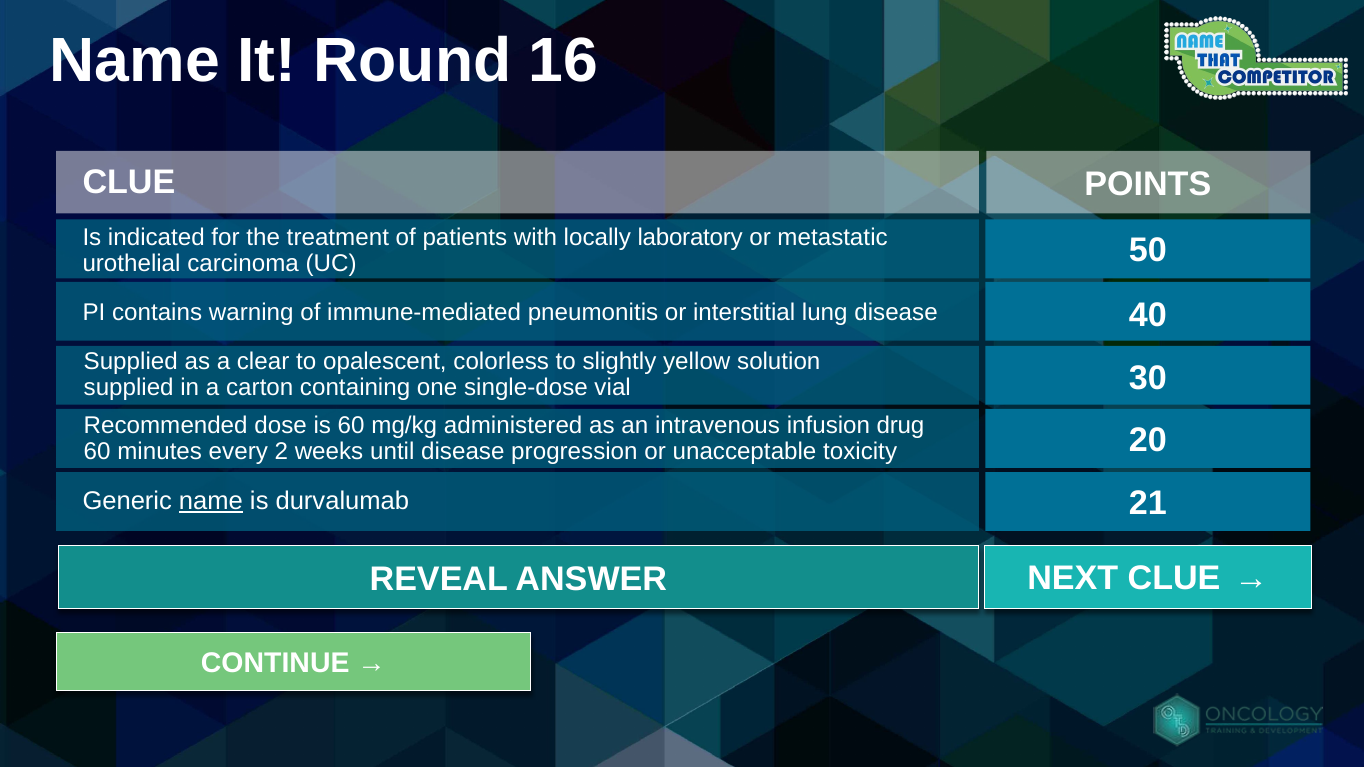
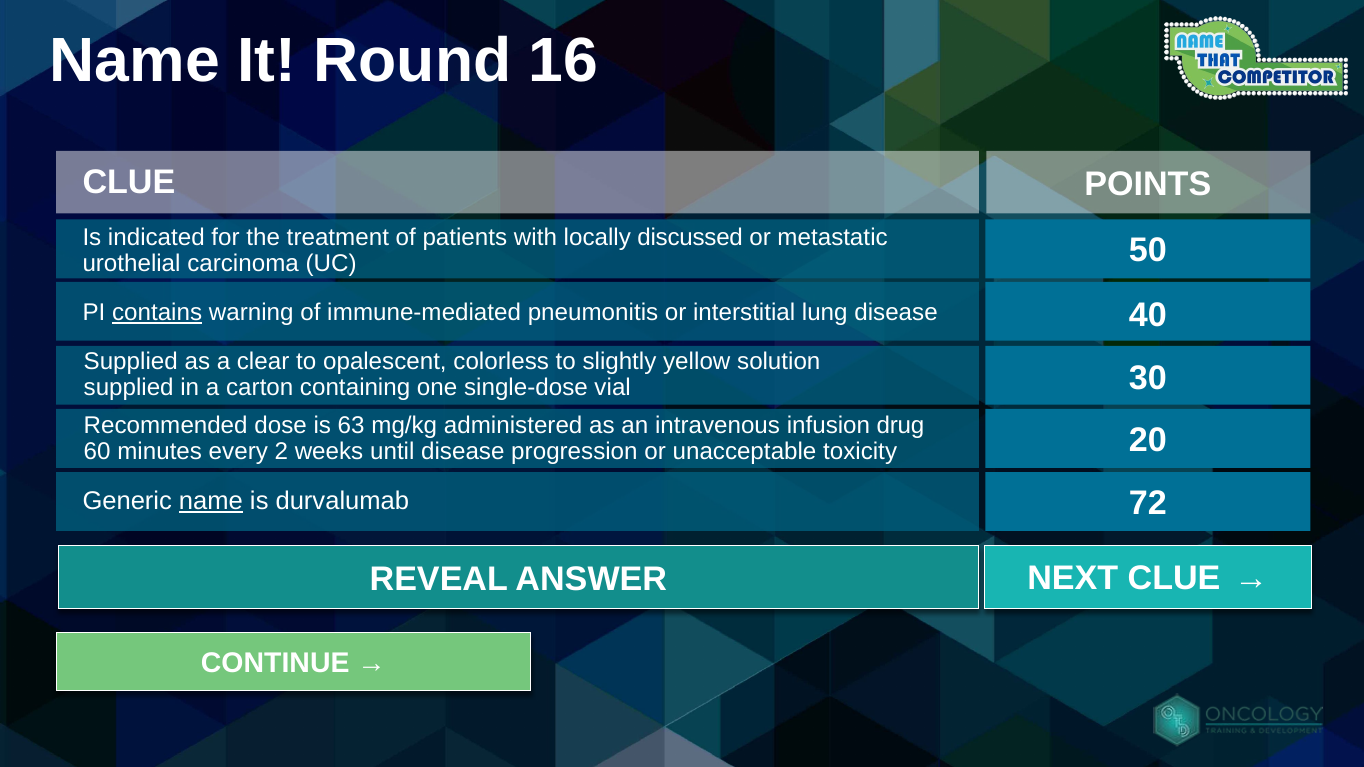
laboratory: laboratory -> discussed (690, 237)
contains underline: none -> present (157, 313)
is 60: 60 -> 63 (351, 426)
21: 21 -> 72 (1148, 504)
